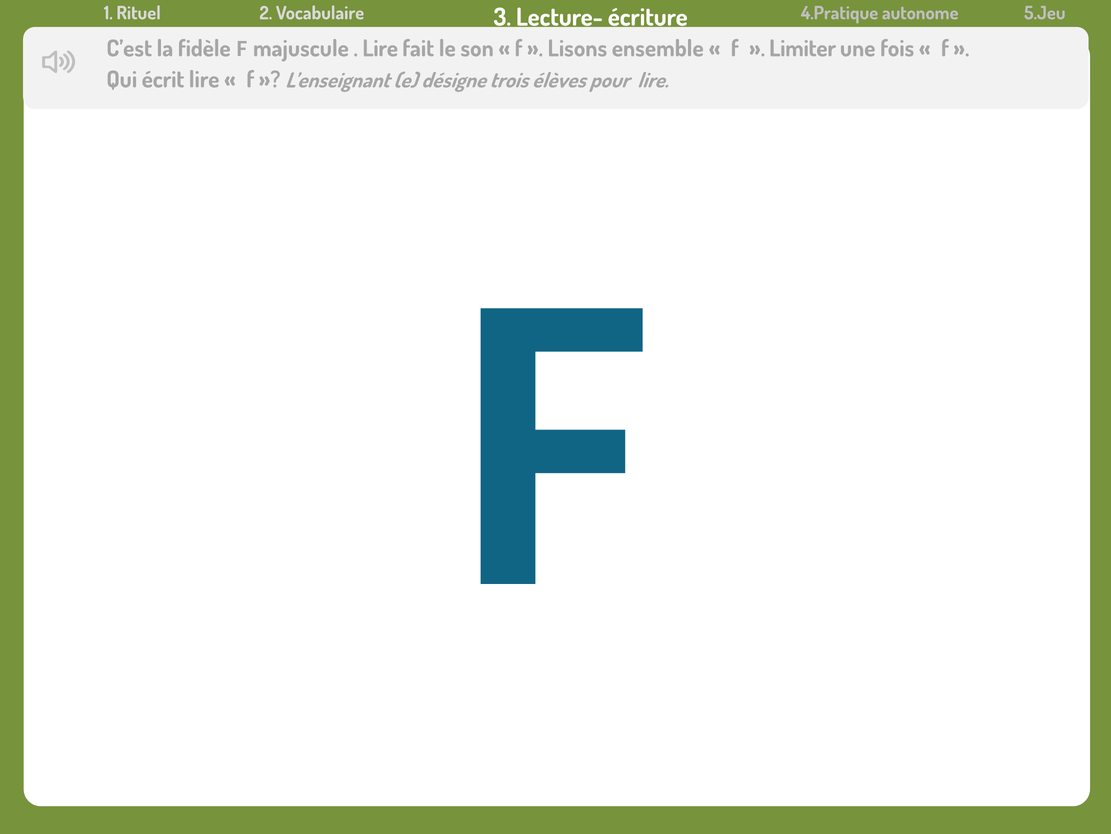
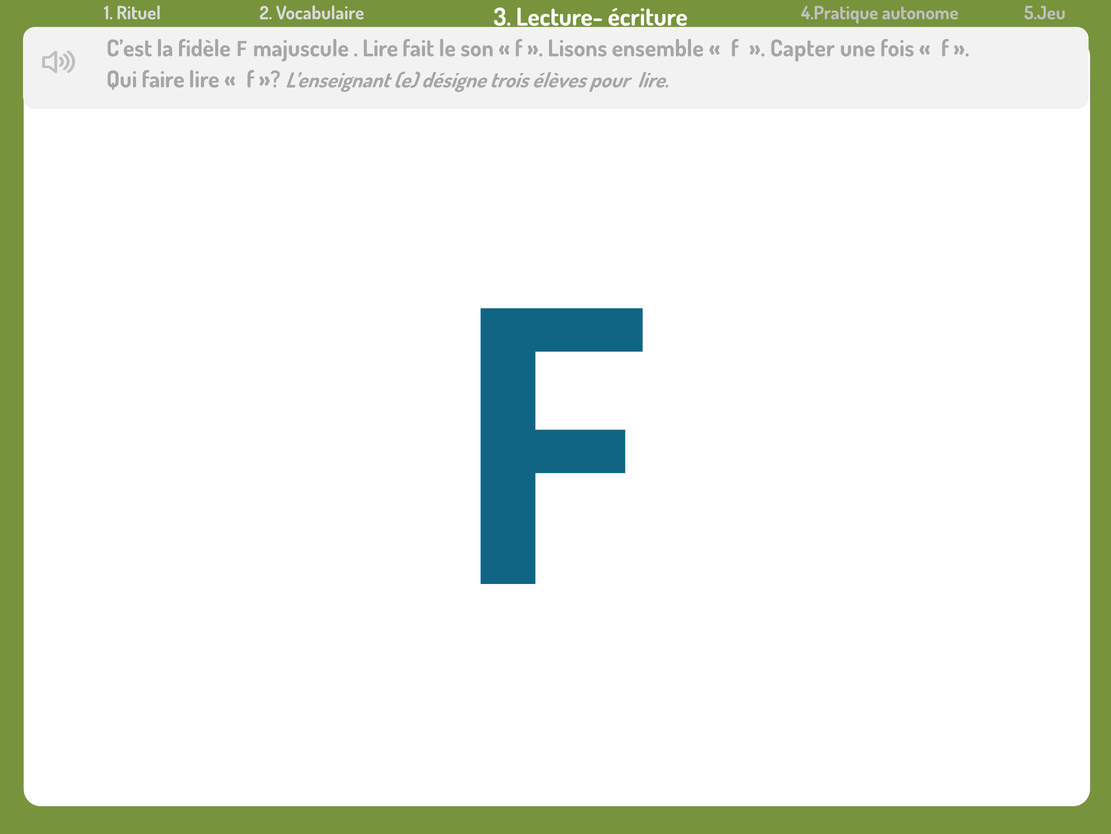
Limiter: Limiter -> Capter (802, 49)
écrit: écrit -> faire (163, 80)
